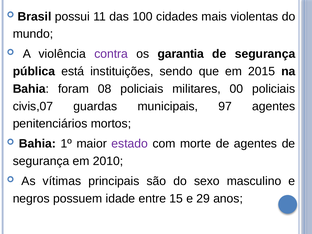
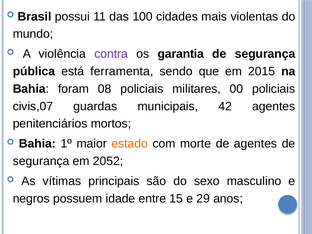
instituições: instituições -> ferramenta (122, 71)
97: 97 -> 42 (225, 106)
estado colour: purple -> orange (130, 144)
2010: 2010 -> 2052 (108, 161)
